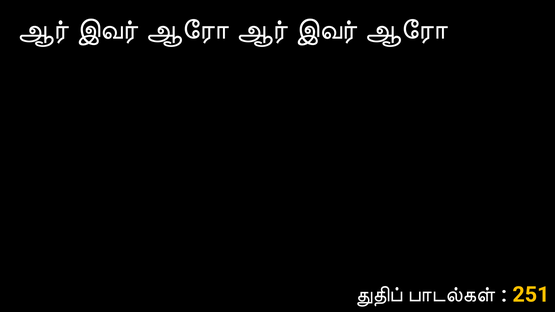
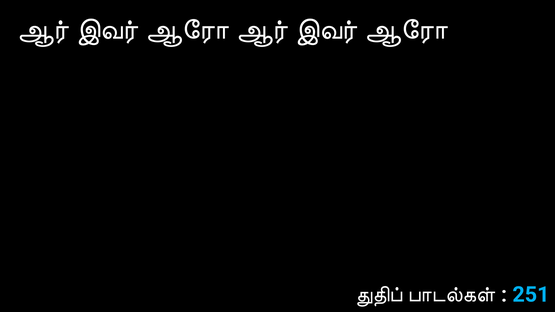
251 colour: yellow -> light blue (531, 295)
